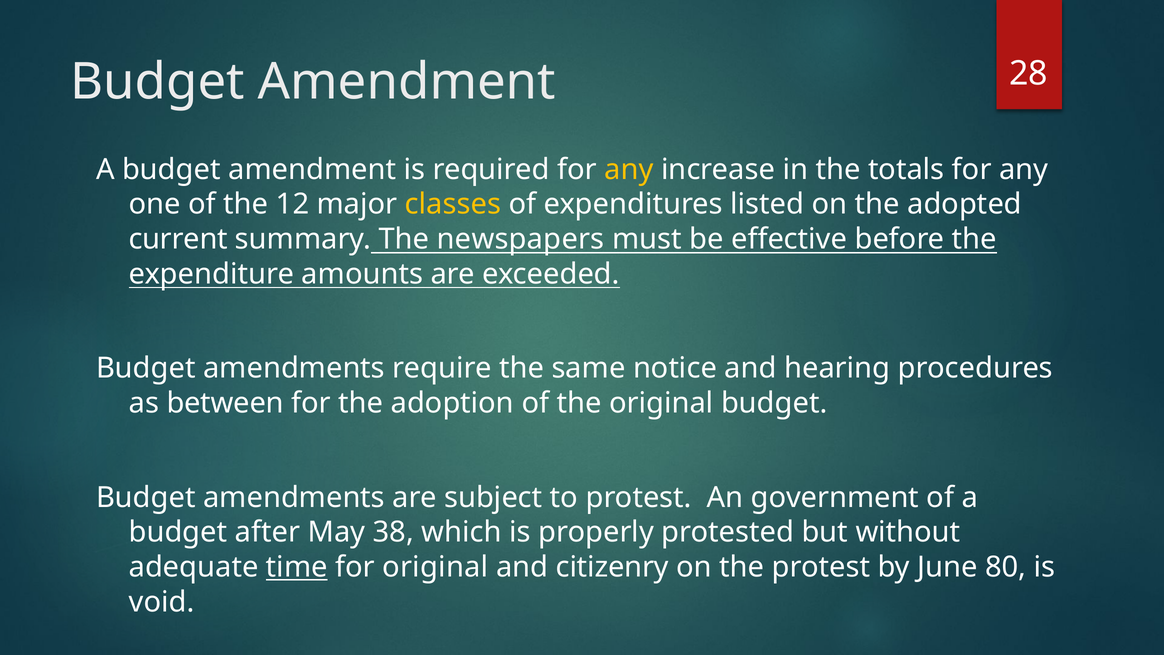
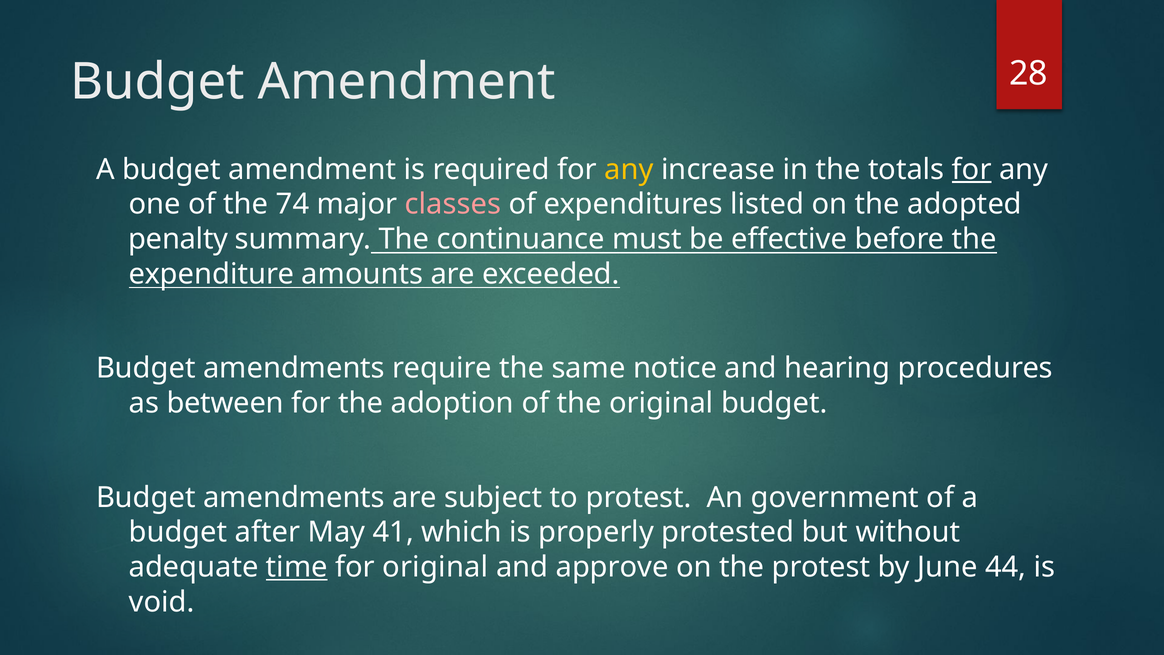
for underline: none -> present (972, 169)
12: 12 -> 74 (293, 204)
classes colour: yellow -> pink (453, 204)
current: current -> penalty (178, 239)
newspapers: newspapers -> continuance (521, 239)
38: 38 -> 41 (393, 532)
citizenry: citizenry -> approve (612, 567)
80: 80 -> 44 (1006, 567)
